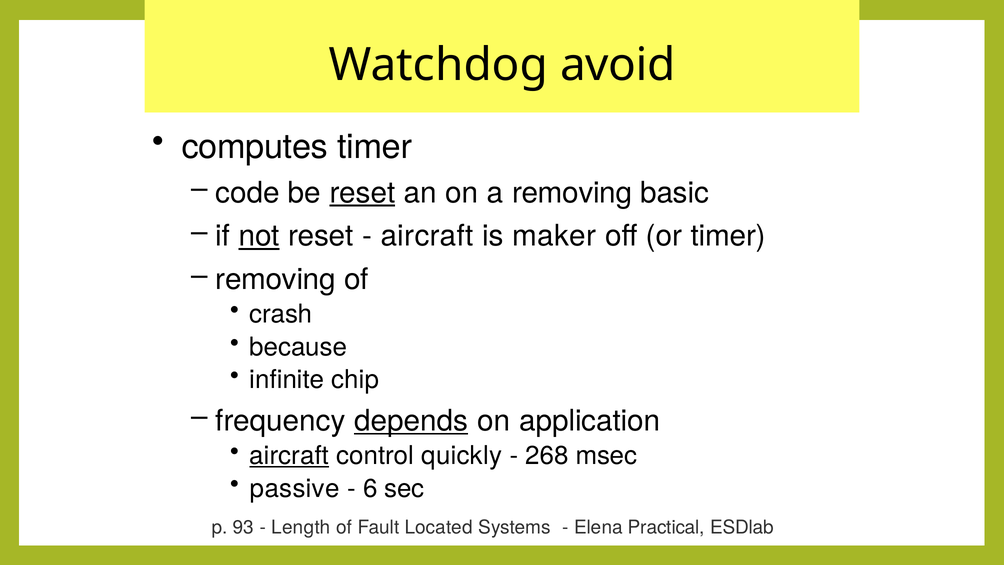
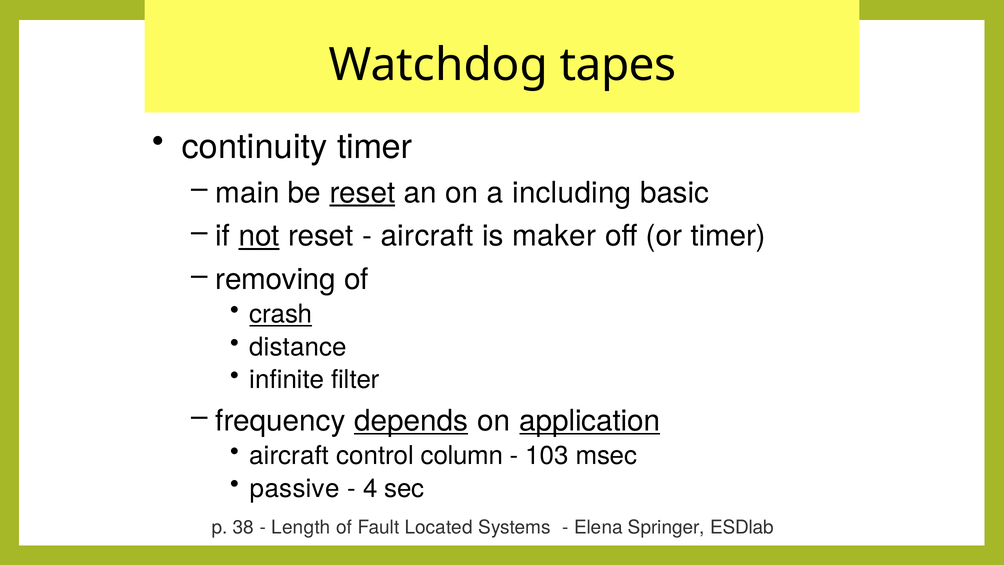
avoid: avoid -> tapes (618, 65)
computes: computes -> continuity (255, 147)
code: code -> main (248, 193)
a removing: removing -> including (572, 193)
crash underline: none -> present (281, 314)
because: because -> distance (298, 347)
chip: chip -> filter (355, 380)
application underline: none -> present (590, 421)
aircraft underline: present -> none (289, 456)
quickly: quickly -> column (462, 456)
268: 268 -> 103 (547, 456)
6: 6 -> 4 (370, 488)
93: 93 -> 38 (243, 527)
Practical: Practical -> Springer (666, 527)
